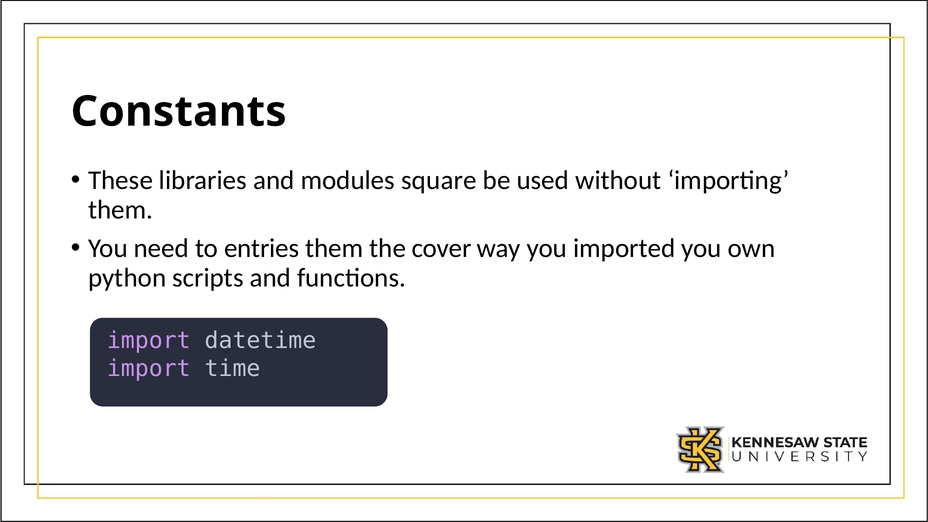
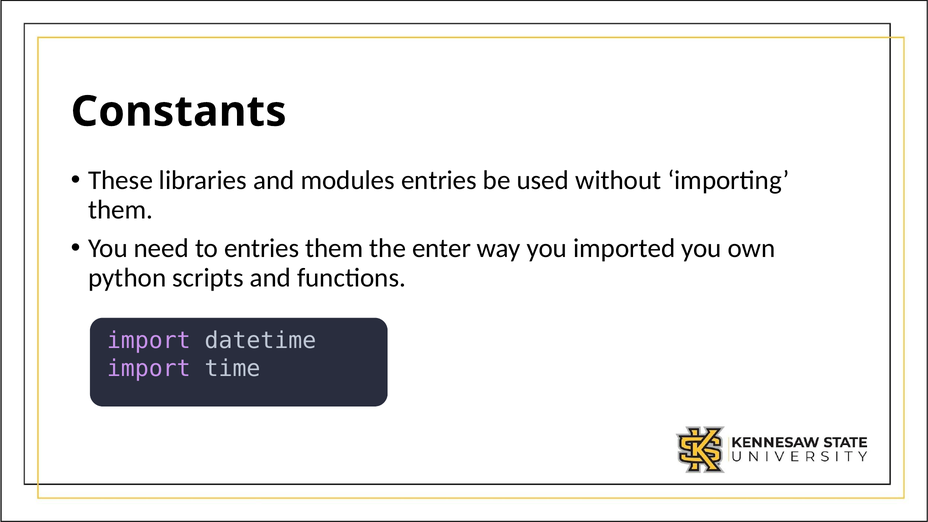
modules square: square -> entries (439, 180)
cover: cover -> enter (442, 249)
